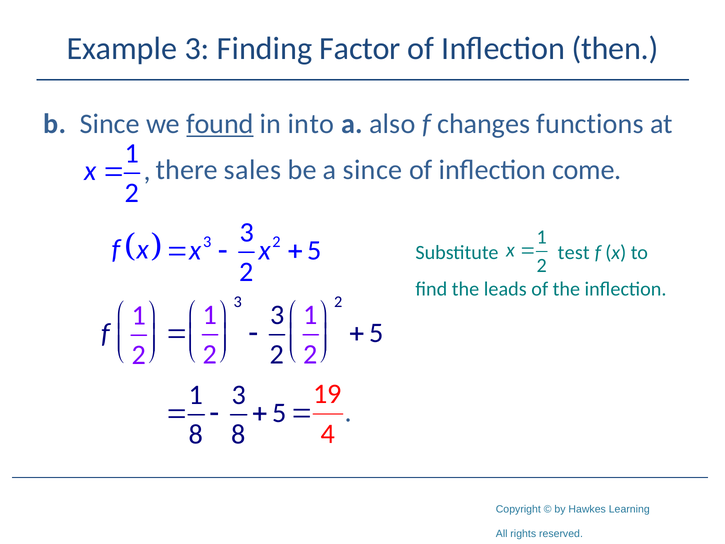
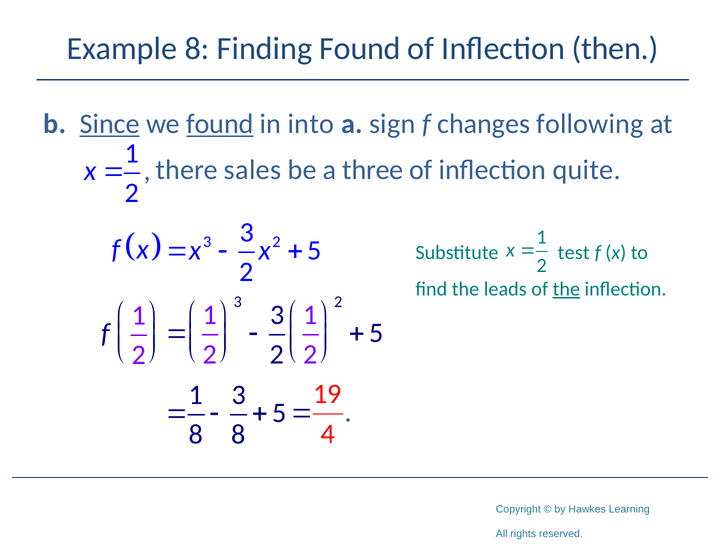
Example 3: 3 -> 8 (197, 49)
Finding Factor: Factor -> Found (360, 49)
Since underline: none -> present (110, 124)
also: also -> sign (392, 124)
functions: functions -> following (590, 124)
a since: since -> three (373, 170)
come: come -> quite (587, 170)
the underline: none -> present (566, 289)
